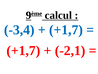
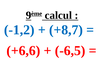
-3,4: -3,4 -> -1,2 (19, 30)
+1,7: +1,7 -> +8,7 (66, 30)
+1,7: +1,7 -> +6,6 (23, 50)
-2,1: -2,1 -> -6,5 (70, 50)
